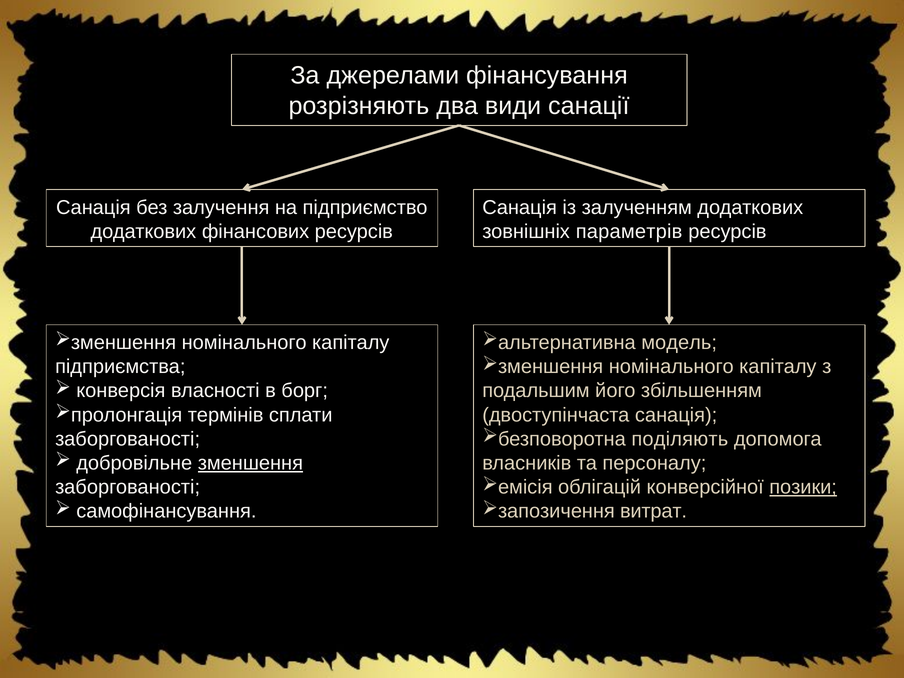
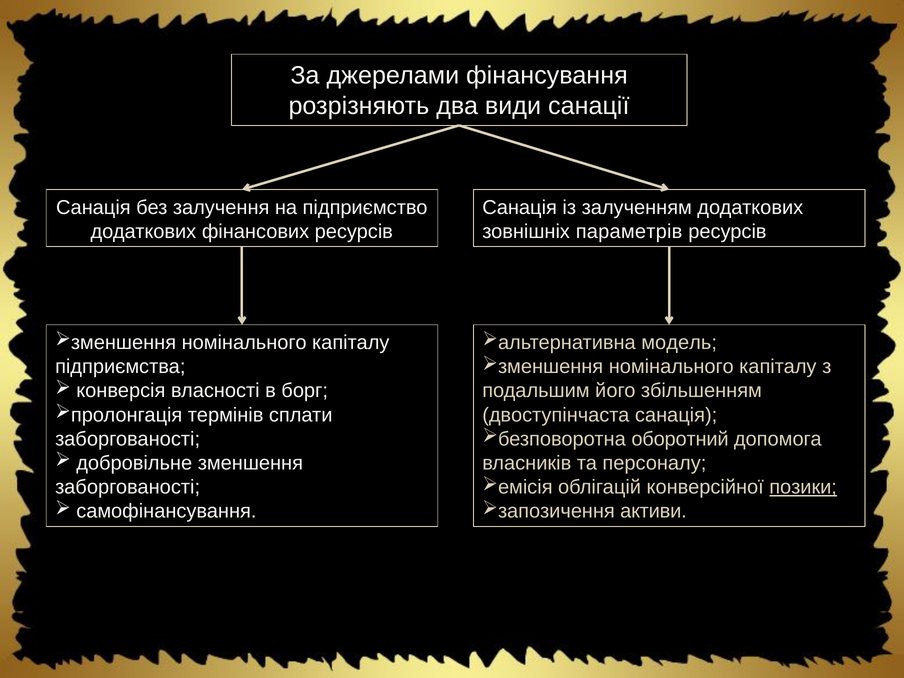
поділяють: поділяють -> оборотний (680, 439)
зменшення underline: present -> none (250, 463)
витрат: витрат -> активи (653, 511)
